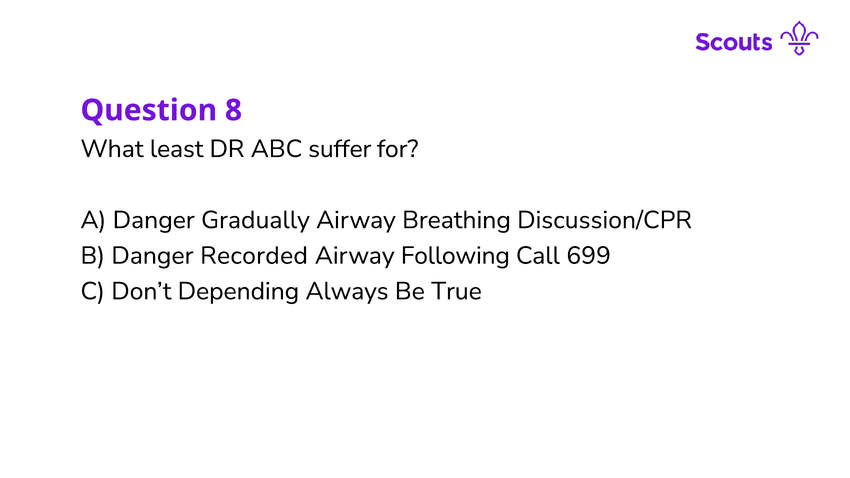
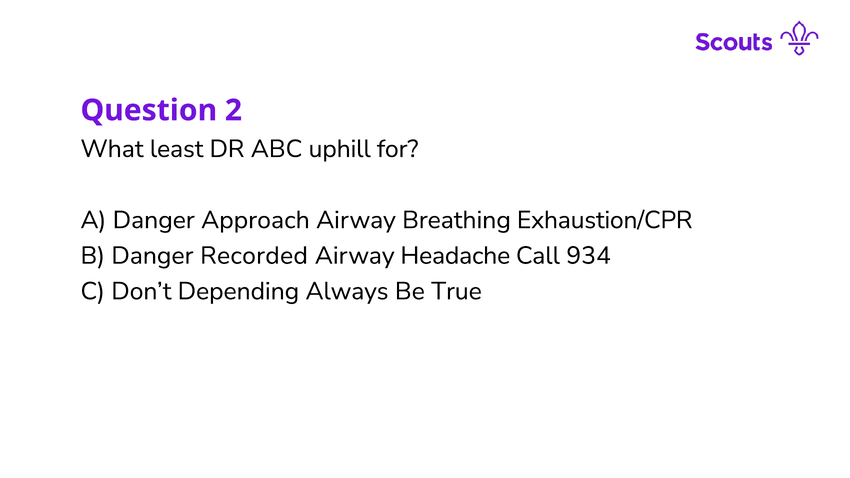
8: 8 -> 2 (233, 110)
suffer: suffer -> uphill (340, 149)
Gradually: Gradually -> Approach (255, 220)
Discussion/CPR: Discussion/CPR -> Exhaustion/CPR (605, 220)
Following: Following -> Headache (455, 256)
699: 699 -> 934 (589, 256)
